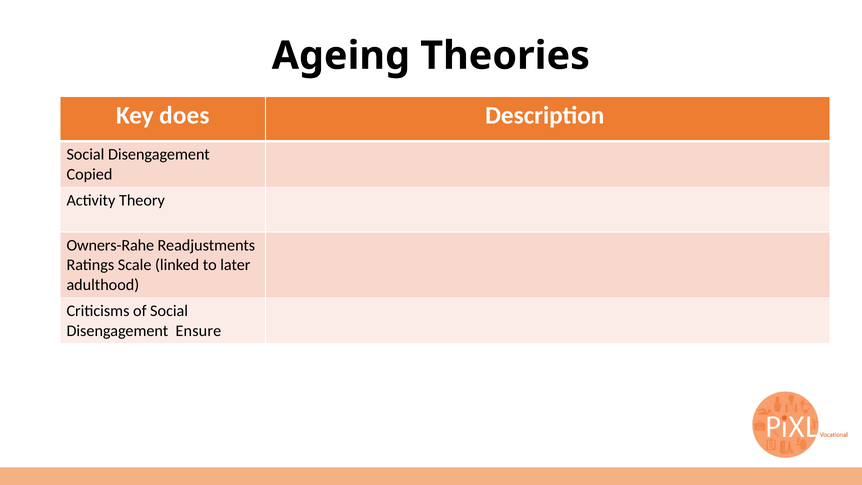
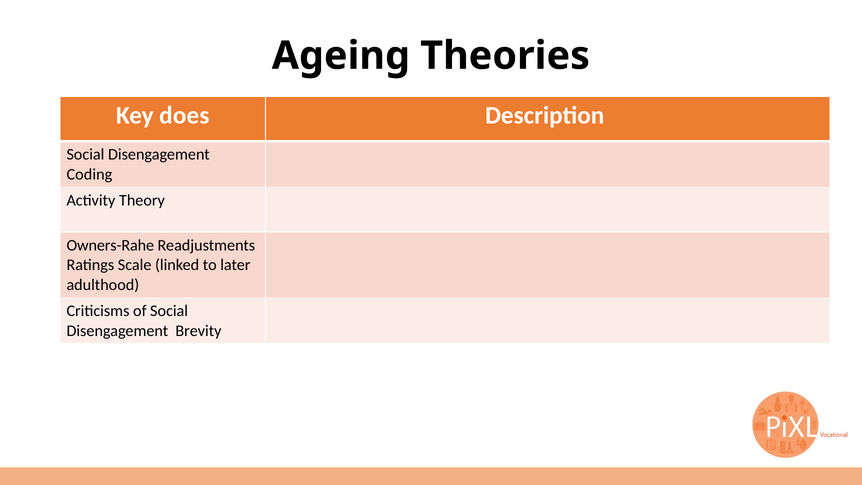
Copied: Copied -> Coding (89, 174)
Ensure: Ensure -> Brevity (198, 331)
